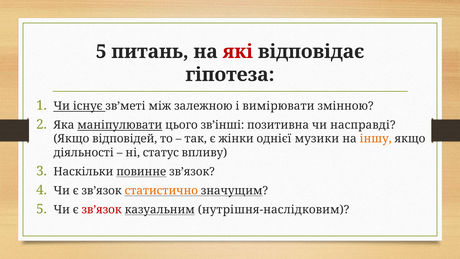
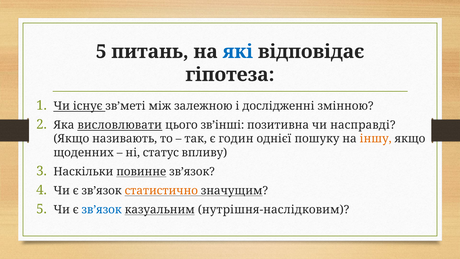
які colour: red -> blue (238, 52)
вимірювати: вимірювати -> дослідженні (278, 106)
маніпулювати: маніпулювати -> висловлювати (120, 125)
відповідей: відповідей -> називають (125, 139)
жінки: жінки -> годин (236, 139)
музики: музики -> пошуку (317, 139)
діяльності: діяльності -> щоденних (84, 152)
зв’язок colour: red -> blue (102, 209)
